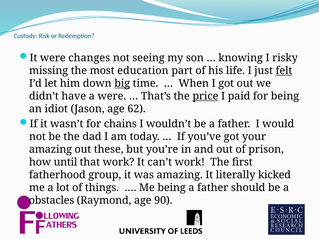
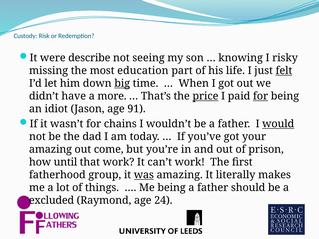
changes: changes -> describe (89, 58)
a were: were -> more (112, 96)
for underline: none -> present (261, 96)
62: 62 -> 91 (137, 109)
would underline: none -> present (278, 124)
these: these -> come (109, 150)
was underline: none -> present (144, 175)
kicked: kicked -> makes (274, 175)
obstacles: obstacles -> excluded (52, 201)
90: 90 -> 24 (163, 201)
